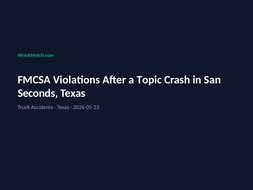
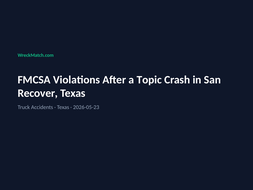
Seconds: Seconds -> Recover (38, 93)
